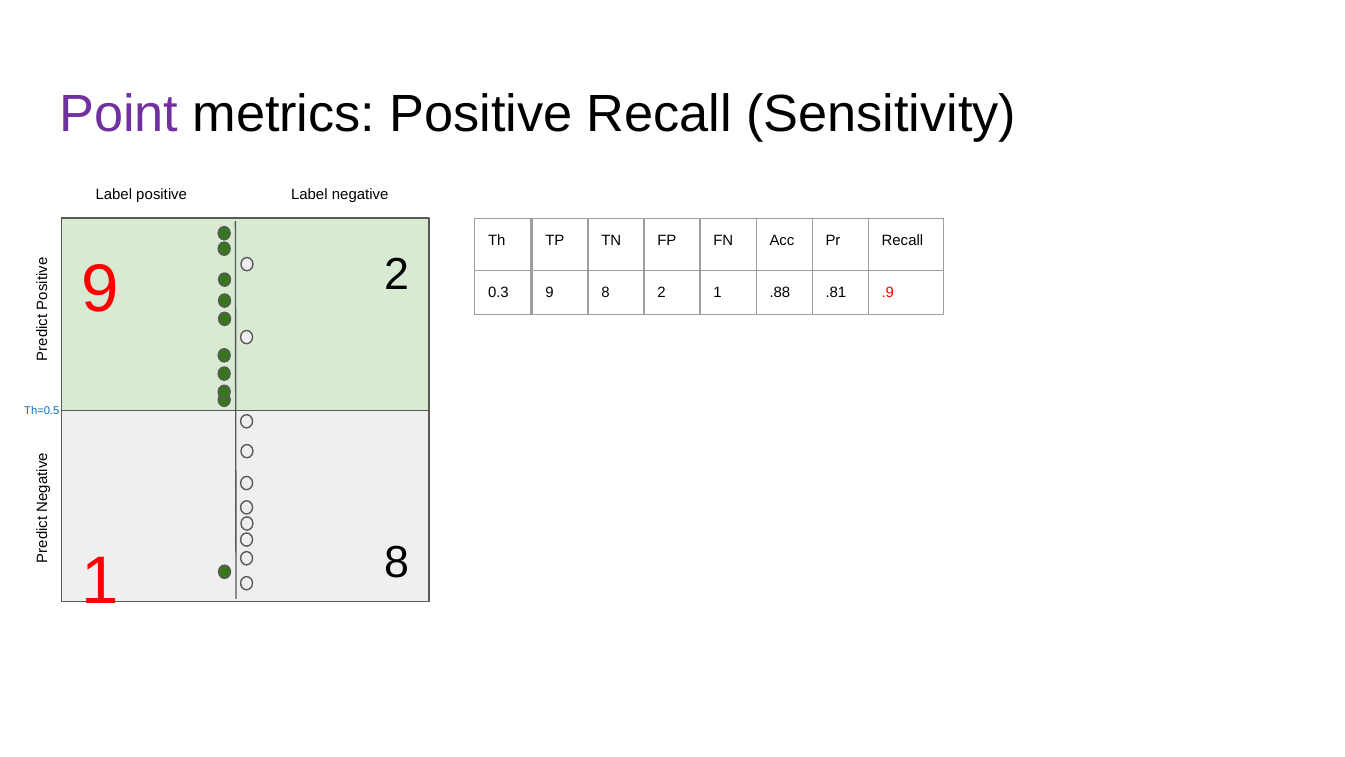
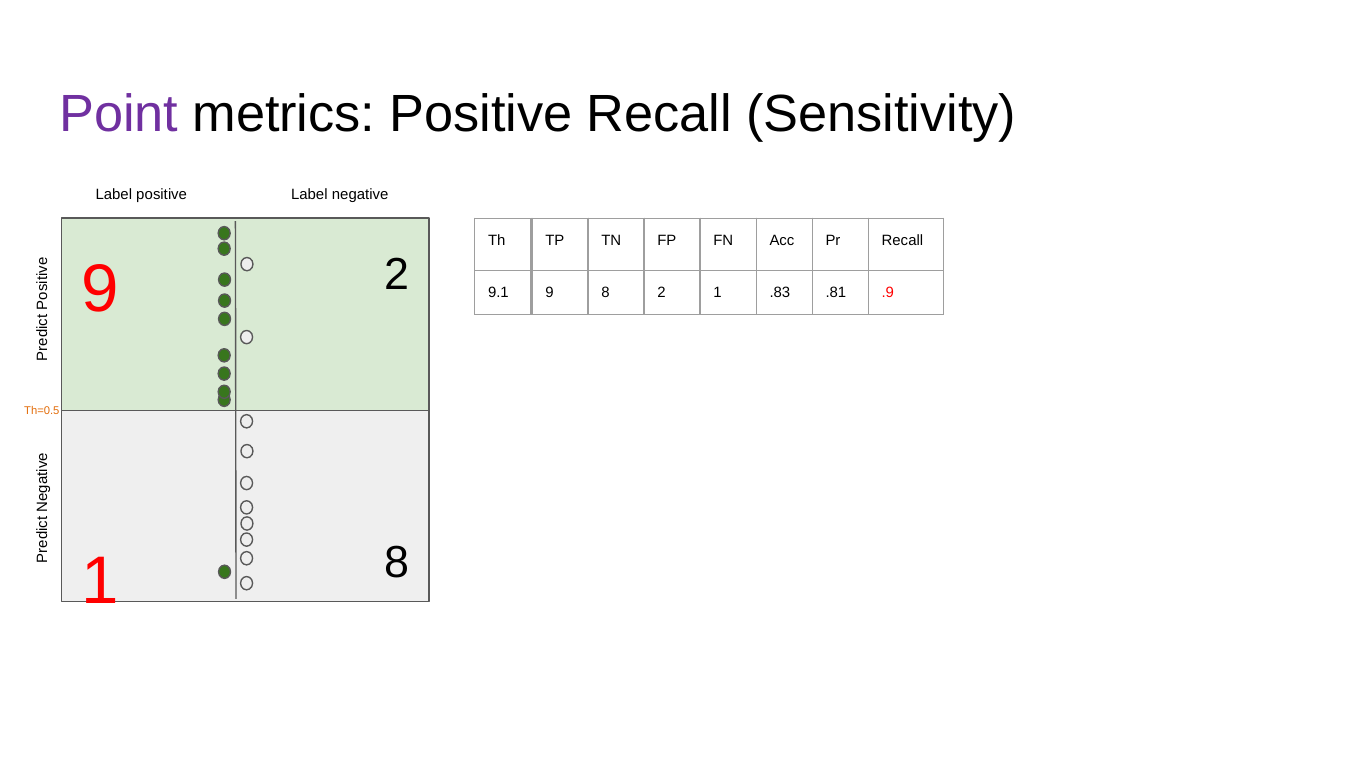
0.3: 0.3 -> 9.1 (498, 293)
.88: .88 -> .83 (780, 293)
Th=0.5 colour: blue -> orange (42, 410)
